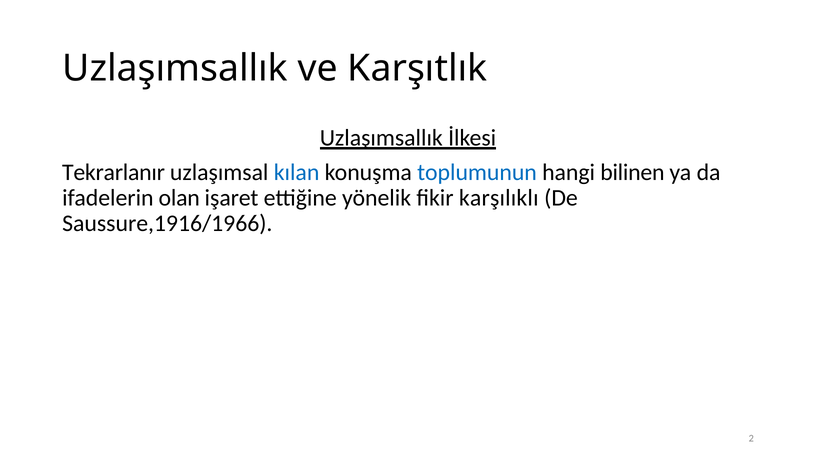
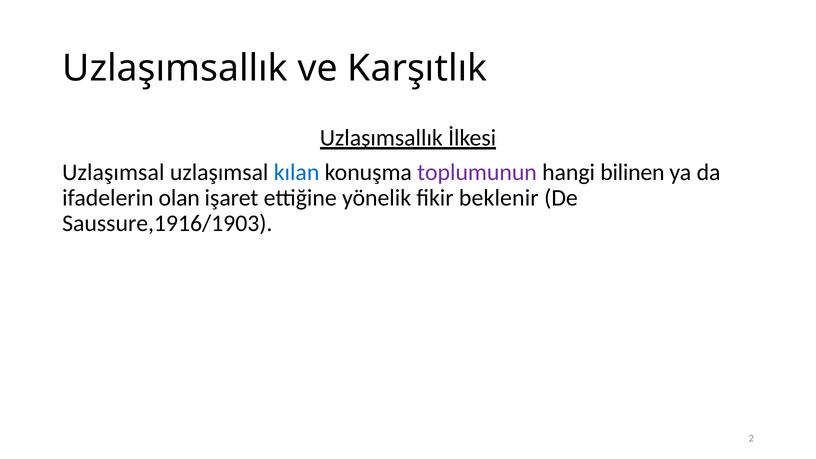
Tekrarlanır: Tekrarlanır -> Uzlaşımsal (113, 172)
toplumunun colour: blue -> purple (477, 172)
karşılıklı: karşılıklı -> beklenir (499, 198)
Saussure,1916/1966: Saussure,1916/1966 -> Saussure,1916/1903 (167, 224)
